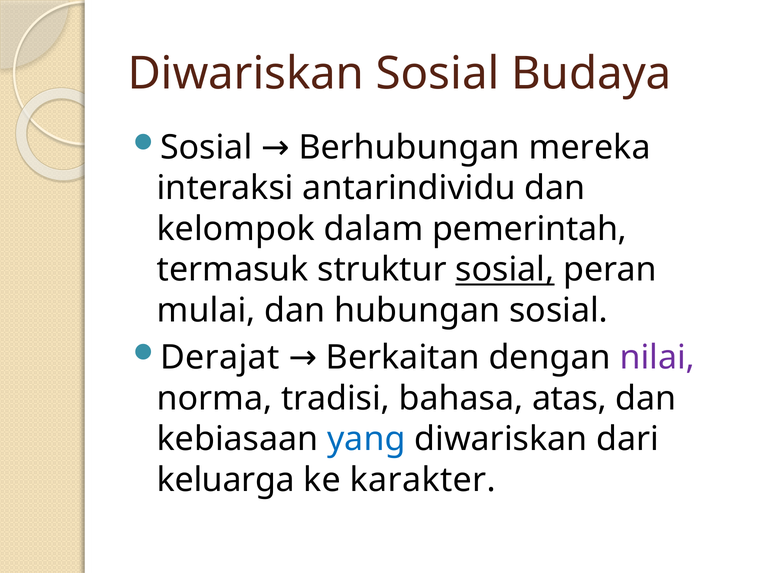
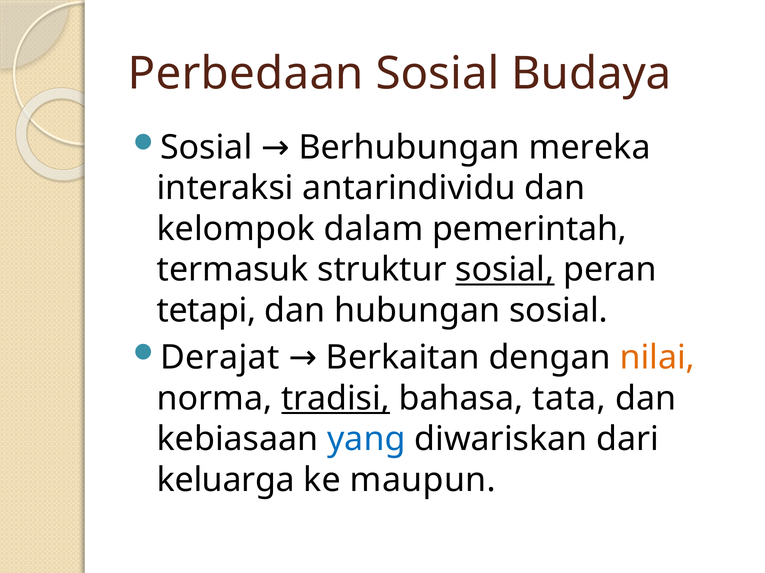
Diwariskan: Diwariskan -> Perbedaan (246, 74)
mulai: mulai -> tetapi (206, 311)
nilai colour: purple -> orange (657, 358)
tradisi underline: none -> present (336, 399)
atas: atas -> tata (569, 399)
karakter: karakter -> maupun (423, 481)
